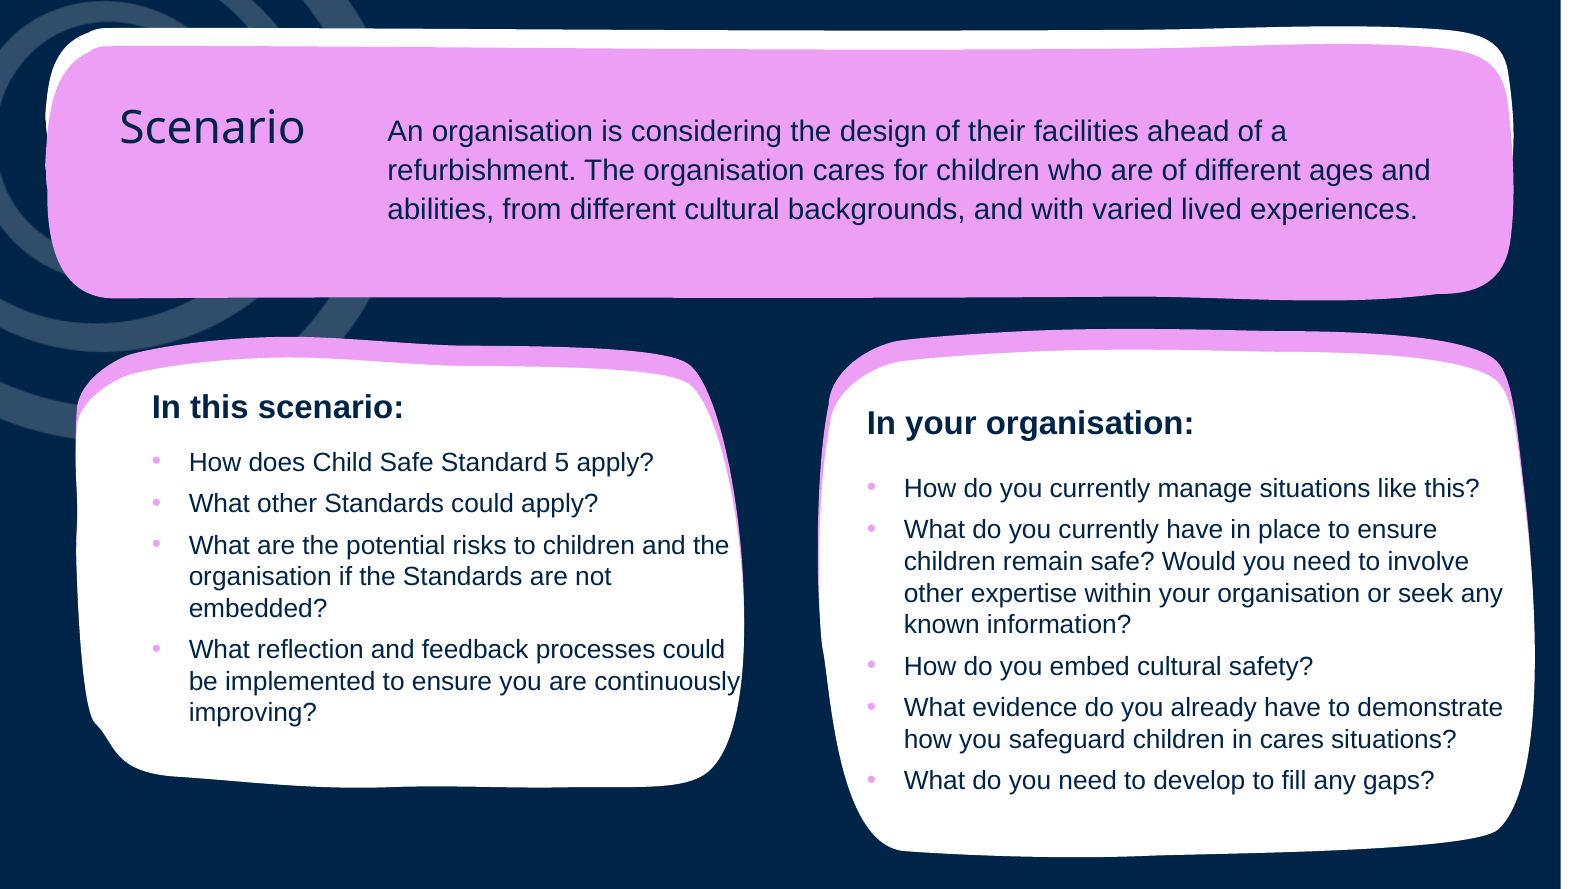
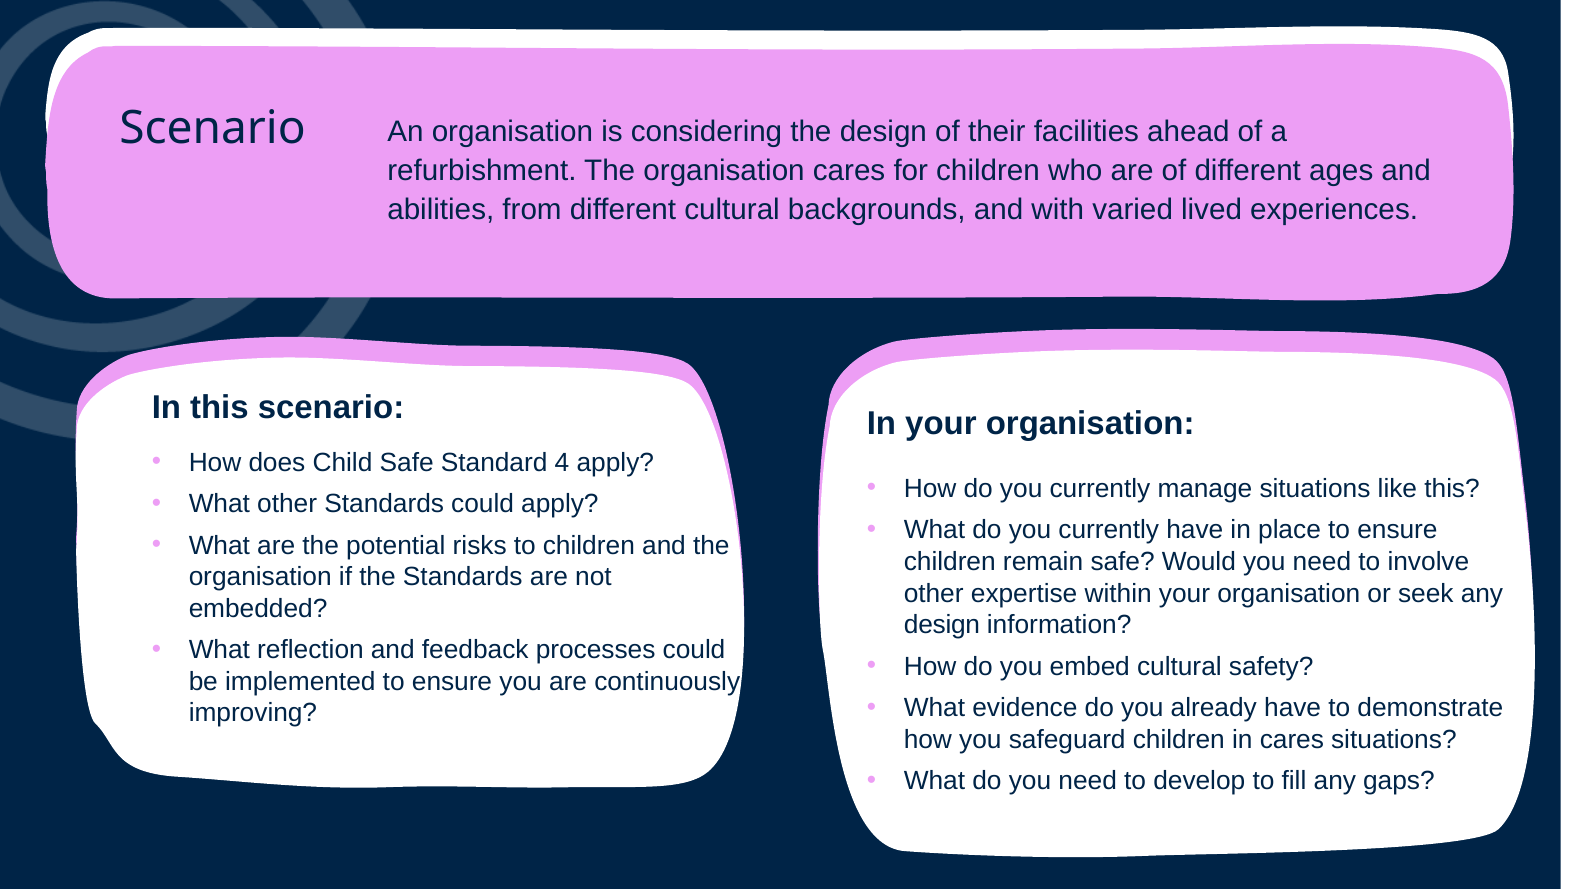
5: 5 -> 4 (562, 462)
known: known -> design (942, 625)
